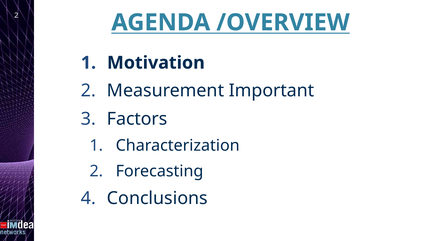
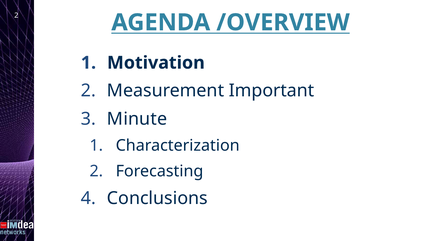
Factors: Factors -> Minute (137, 119)
